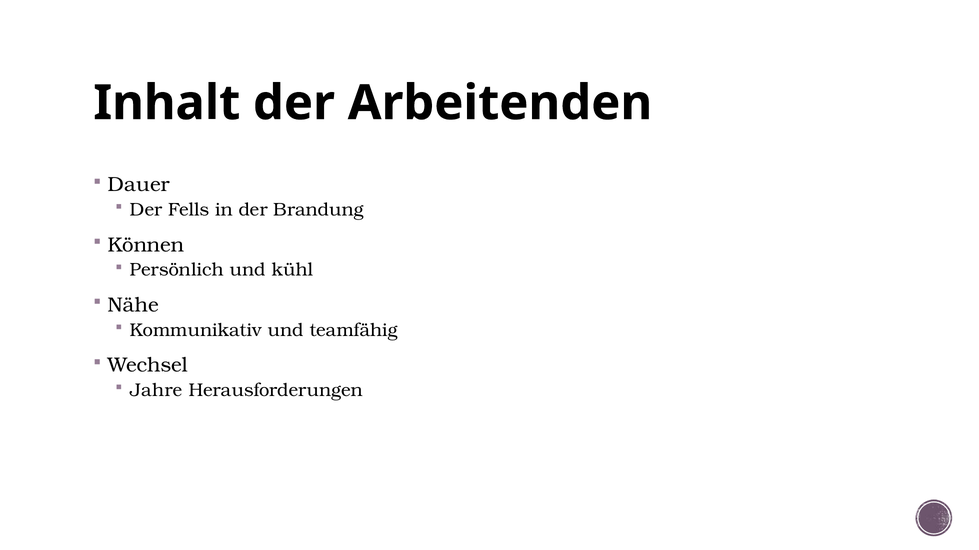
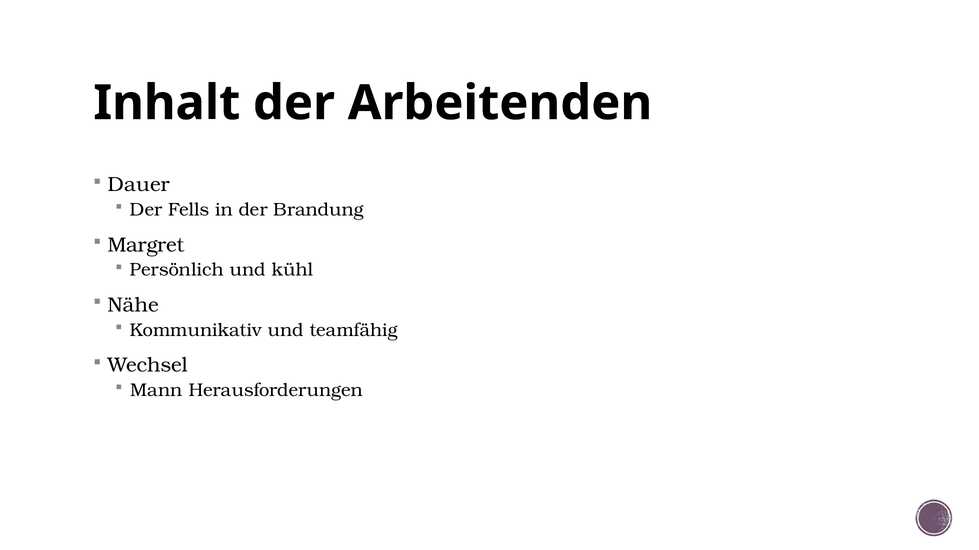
Können: Können -> Margret (146, 245)
Jahre: Jahre -> Mann (156, 391)
